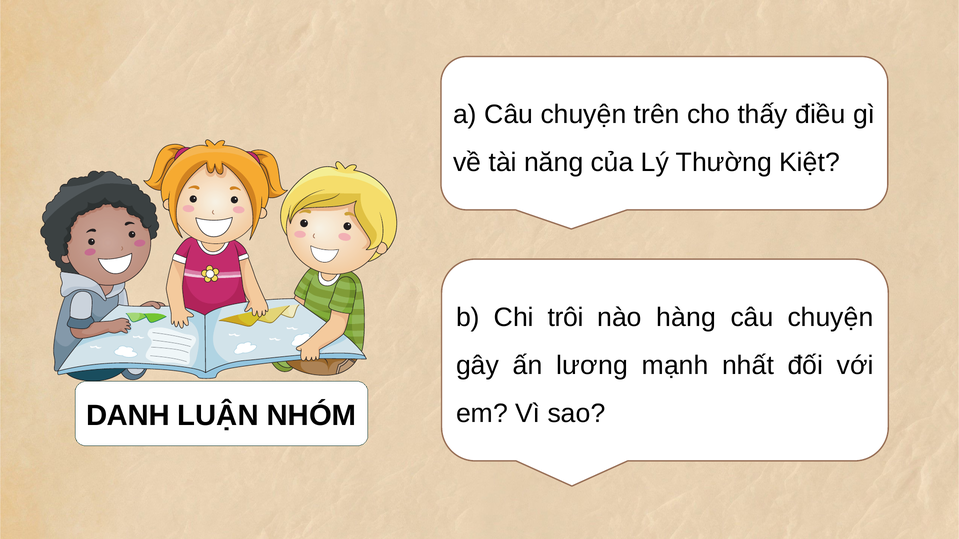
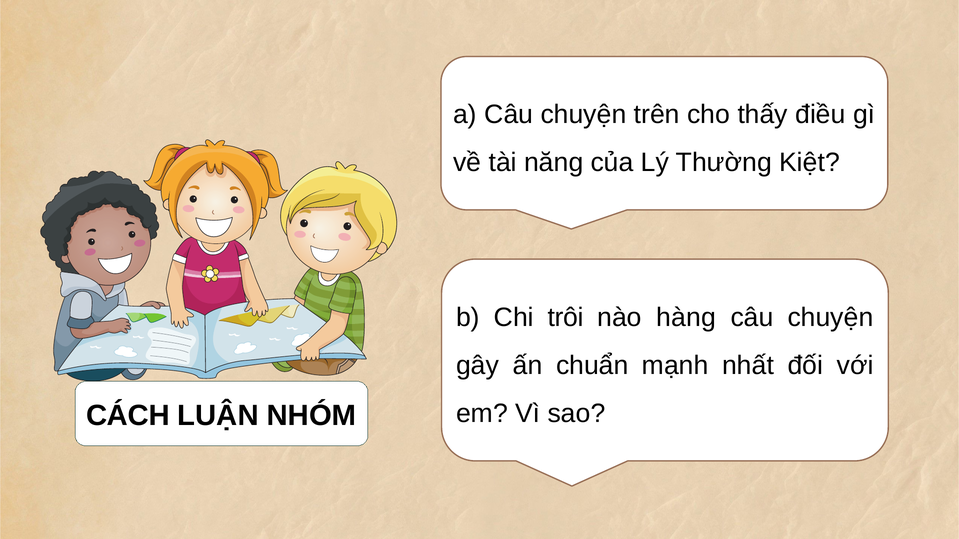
lương: lương -> chuẩn (592, 366)
DANH: DANH -> CÁCH (128, 416)
